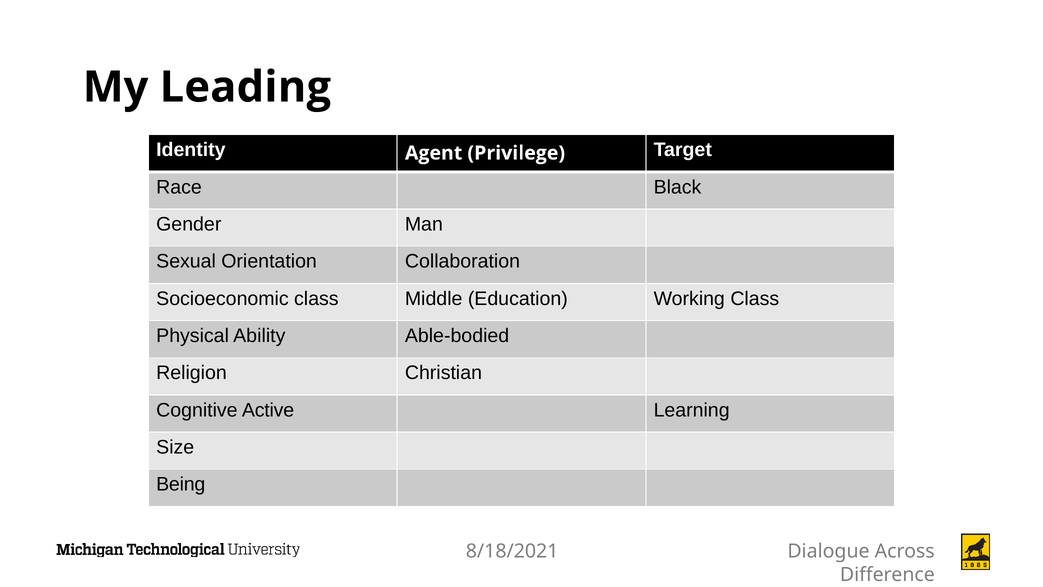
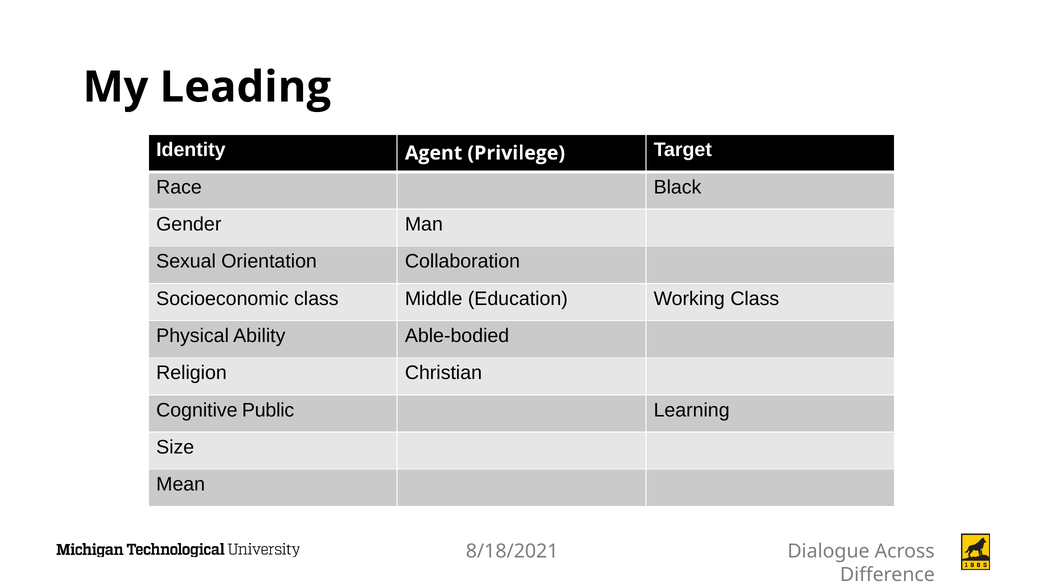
Active: Active -> Public (268, 410)
Being: Being -> Mean (181, 484)
